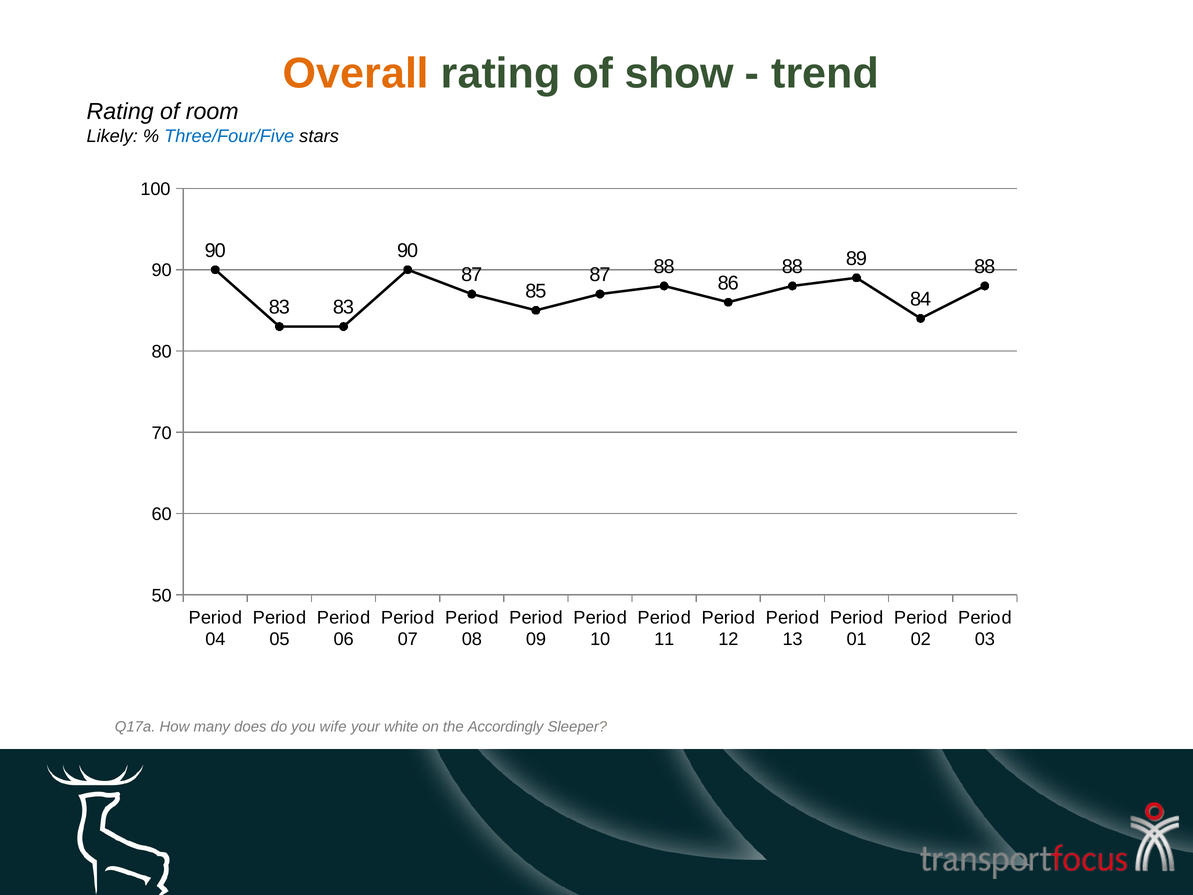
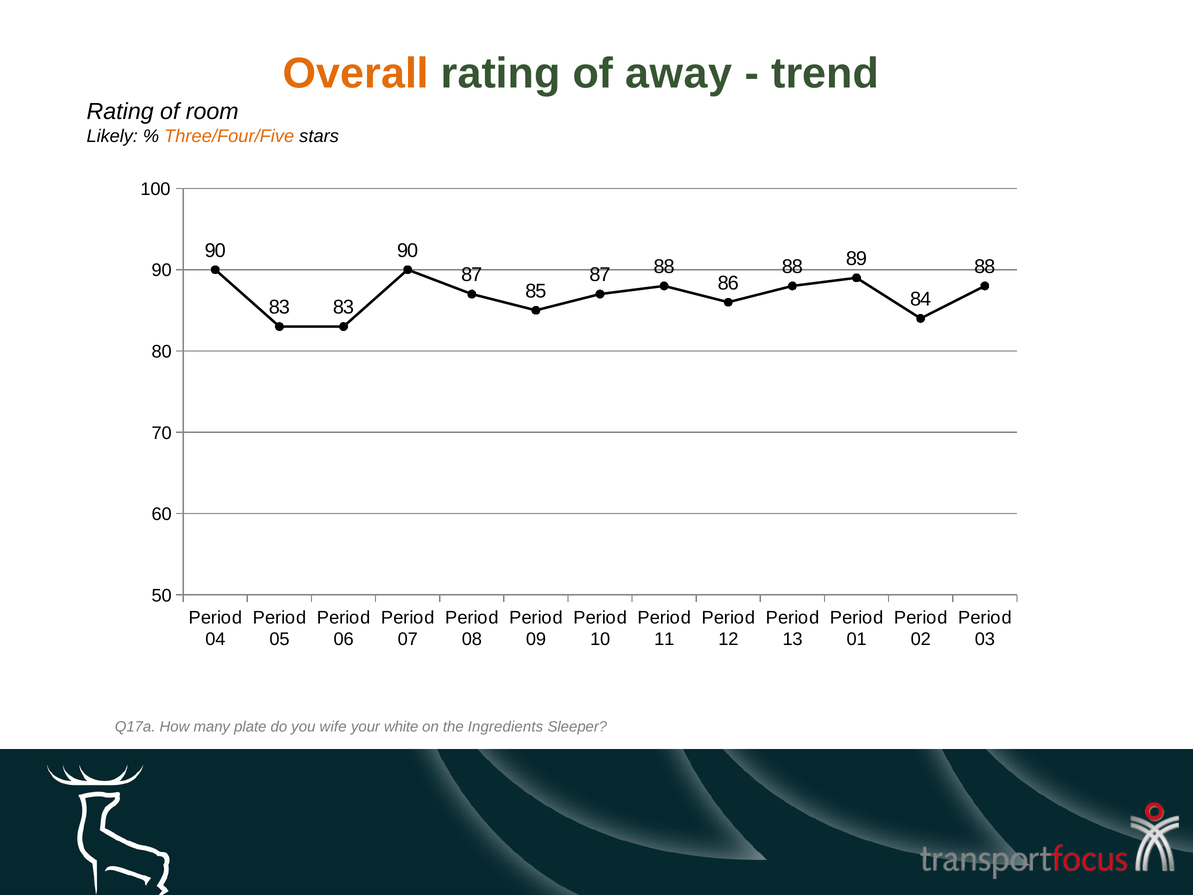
show: show -> away (679, 73)
Three/Four/Five colour: blue -> orange (229, 136)
does: does -> plate (250, 726)
Accordingly: Accordingly -> Ingredients (505, 726)
